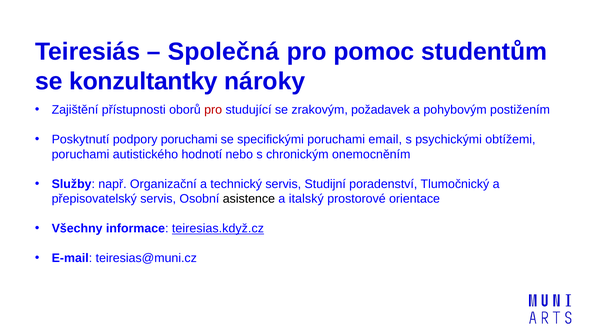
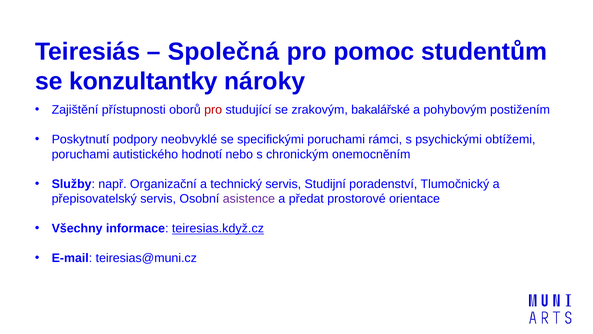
požadavek: požadavek -> bakalářské (381, 110)
podpory poruchami: poruchami -> neobvyklé (189, 139)
email: email -> rámci (385, 139)
asistence colour: black -> purple (249, 199)
italský: italský -> předat (306, 199)
